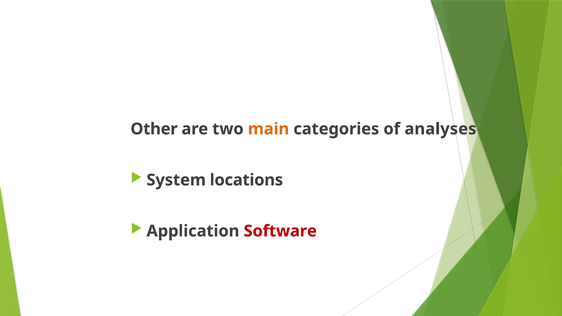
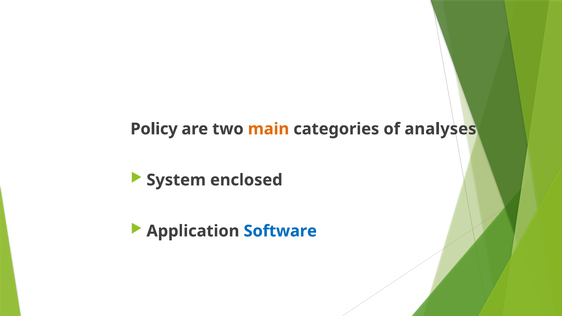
Other: Other -> Policy (154, 129)
locations: locations -> enclosed (246, 180)
Software colour: red -> blue (280, 231)
